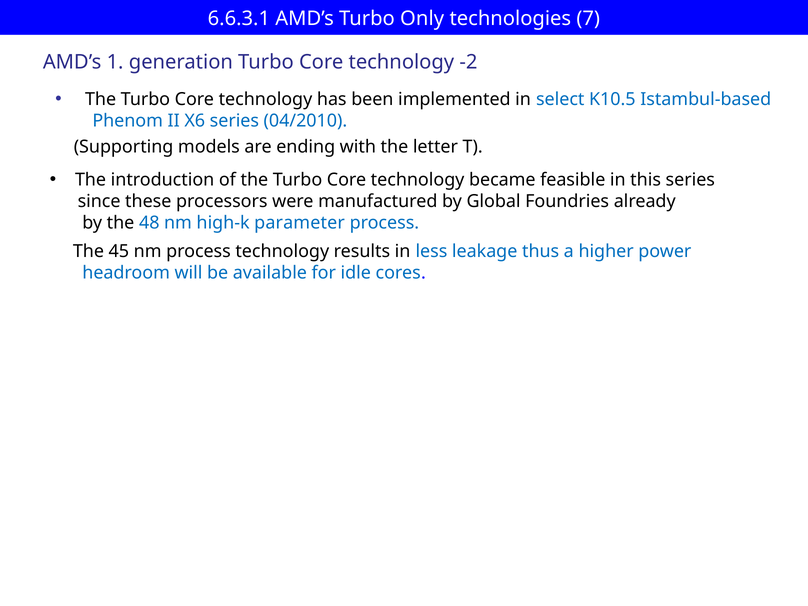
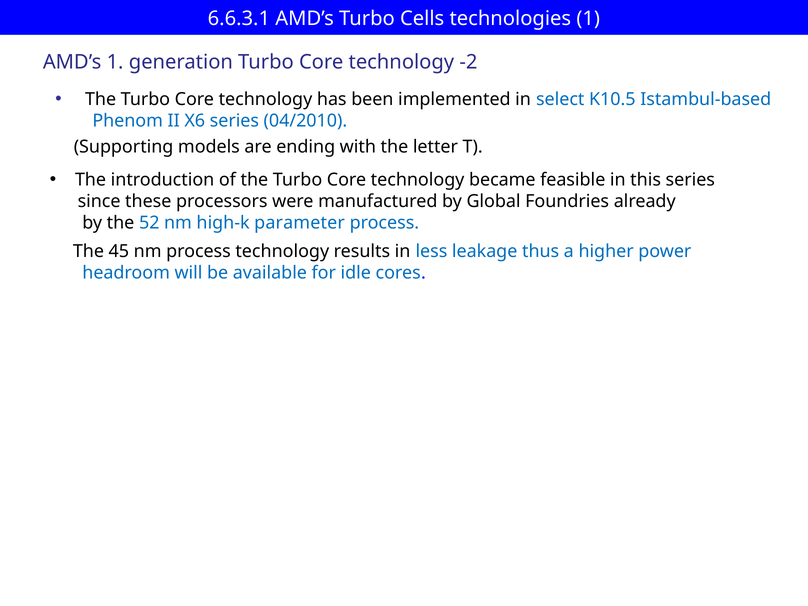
Only: Only -> Cells (422, 19)
technologies 7: 7 -> 1 (588, 19)
48: 48 -> 52 (149, 223)
